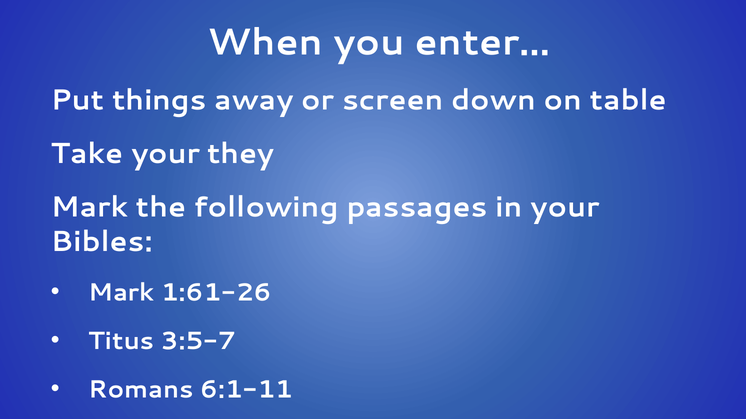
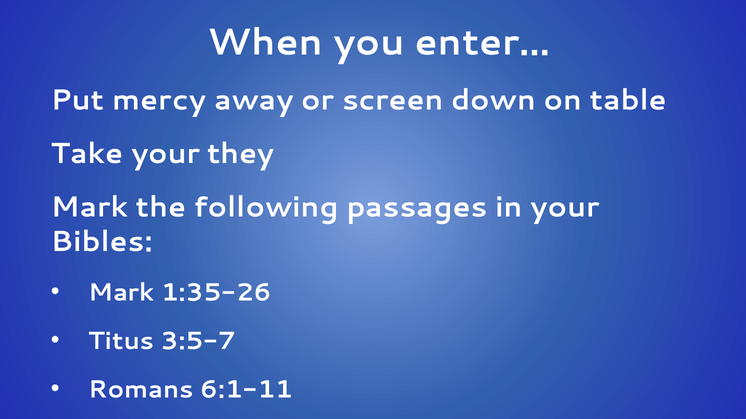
things: things -> mercy (159, 100)
1:61-26: 1:61-26 -> 1:35-26 (216, 293)
